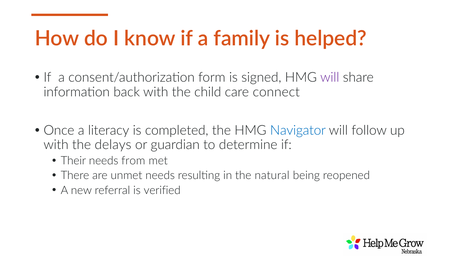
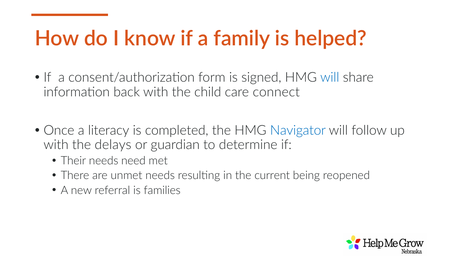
will colour: purple -> blue (330, 77)
from: from -> need (133, 160)
natural: natural -> current (272, 175)
verified: verified -> families (162, 190)
